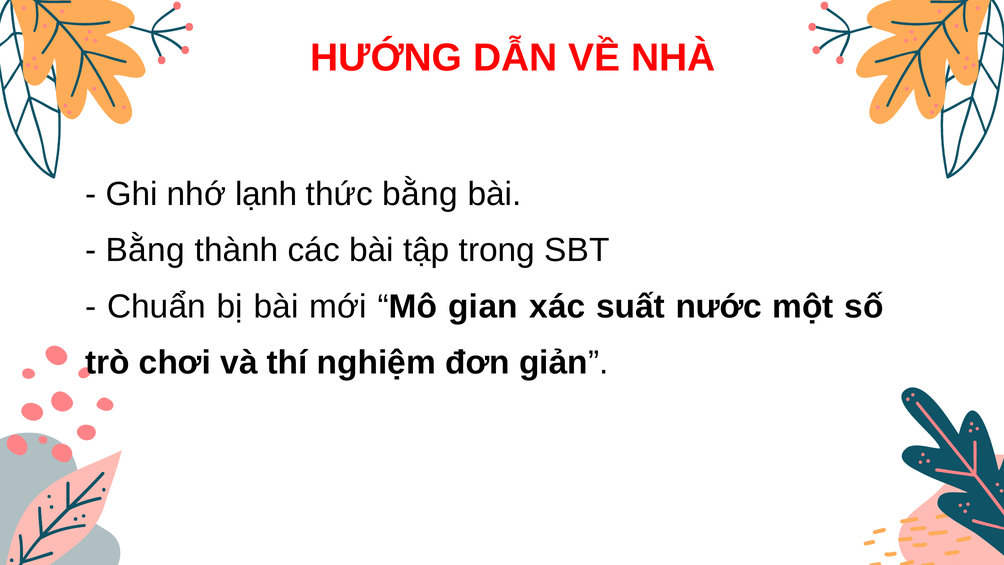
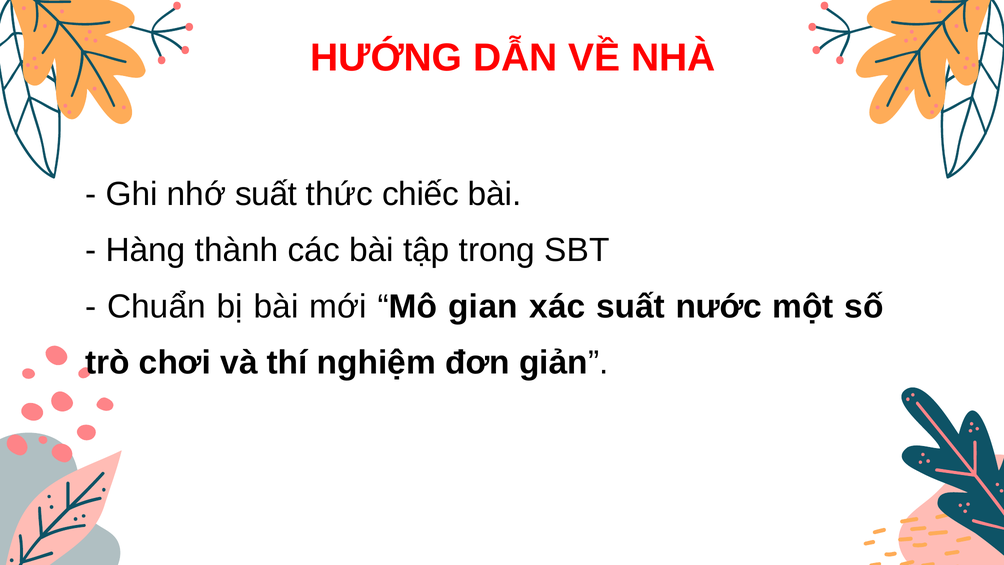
nhớ lạnh: lạnh -> suất (266, 194)
thức bằng: bằng -> chiếc (420, 194)
Bằng: Bằng -> Hàng (146, 250)
